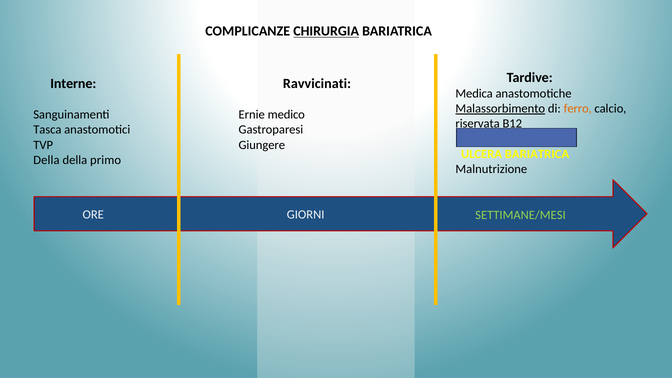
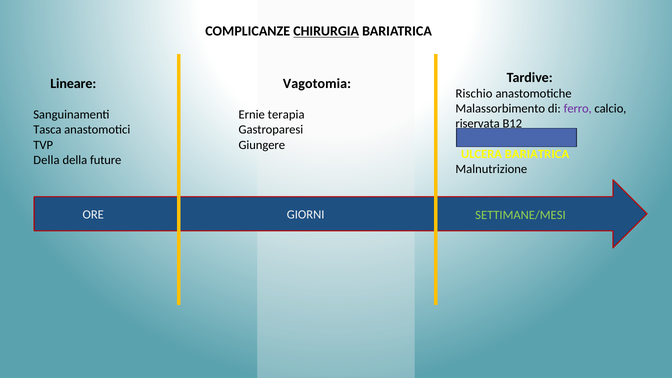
Interne: Interne -> Lineare (73, 84)
Ravvicinati: Ravvicinati -> Vagotomia (317, 84)
Medica: Medica -> Rischio (474, 94)
Malassorbimento underline: present -> none (500, 109)
ferro colour: orange -> purple (578, 109)
medico: medico -> terapia (286, 115)
primo: primo -> future (106, 160)
